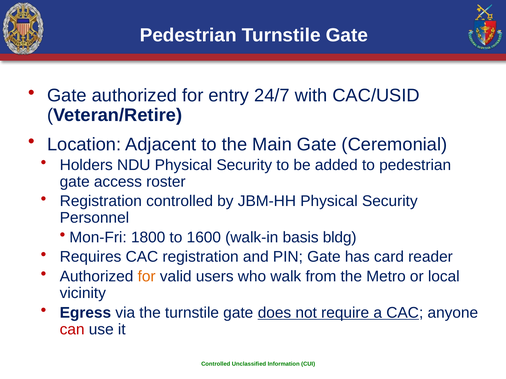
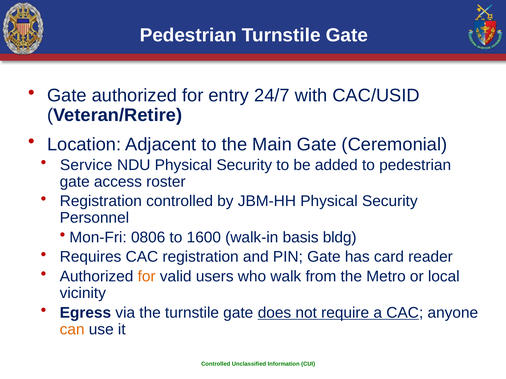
Holders: Holders -> Service (86, 165)
1800: 1800 -> 0806 (148, 238)
can colour: red -> orange (72, 330)
